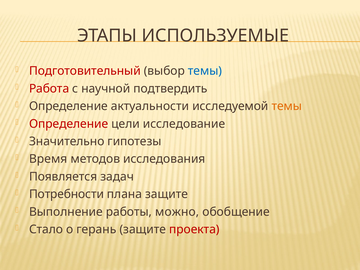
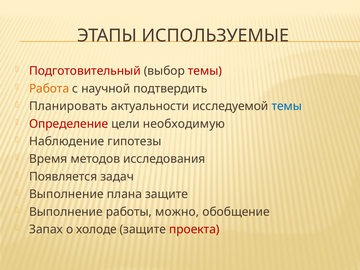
темы colour: blue -> red (205, 71)
Работа colour: red -> orange (49, 89)
Определение: Определение -> Планировать (68, 106)
темы colour: orange -> blue (287, 106)
исследование: исследование -> необходимую (184, 124)
Значительно: Значительно -> Наблюдение (67, 141)
Потребности: Потребности -> Выполнение (66, 194)
Стало: Стало -> Запах (46, 229)
герань: герань -> холоде (96, 229)
